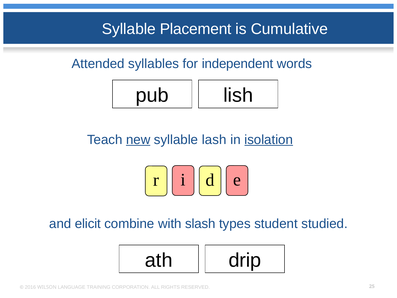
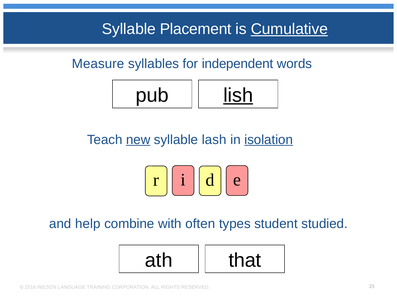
Cumulative underline: none -> present (289, 29)
Attended: Attended -> Measure (98, 64)
lish underline: none -> present (238, 95)
elicit: elicit -> help (88, 224)
slash: slash -> often (200, 224)
drip: drip -> that (245, 260)
